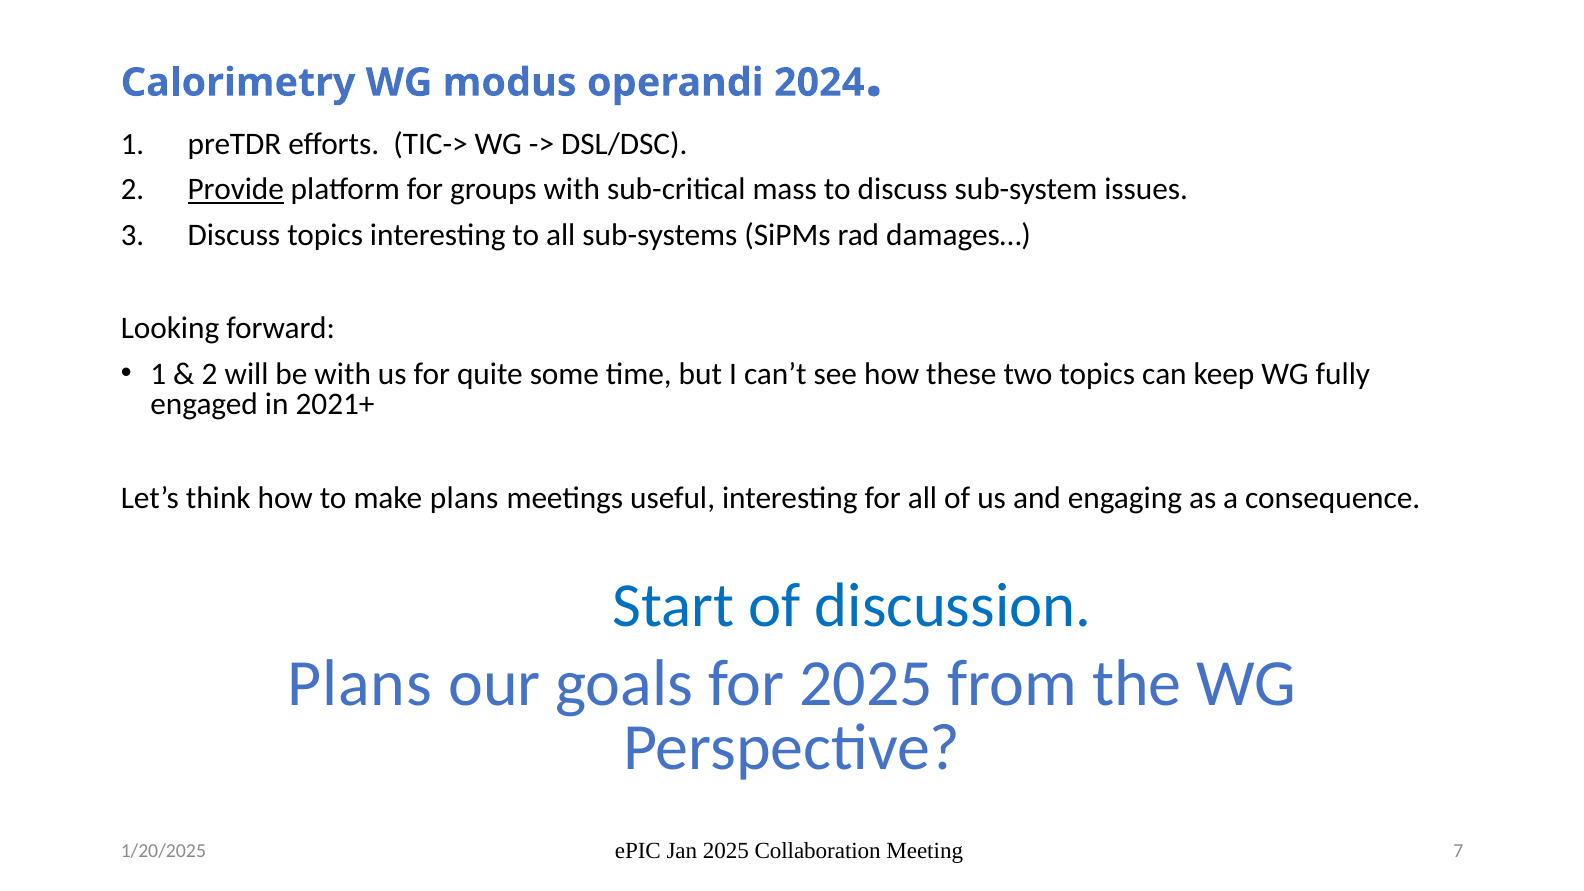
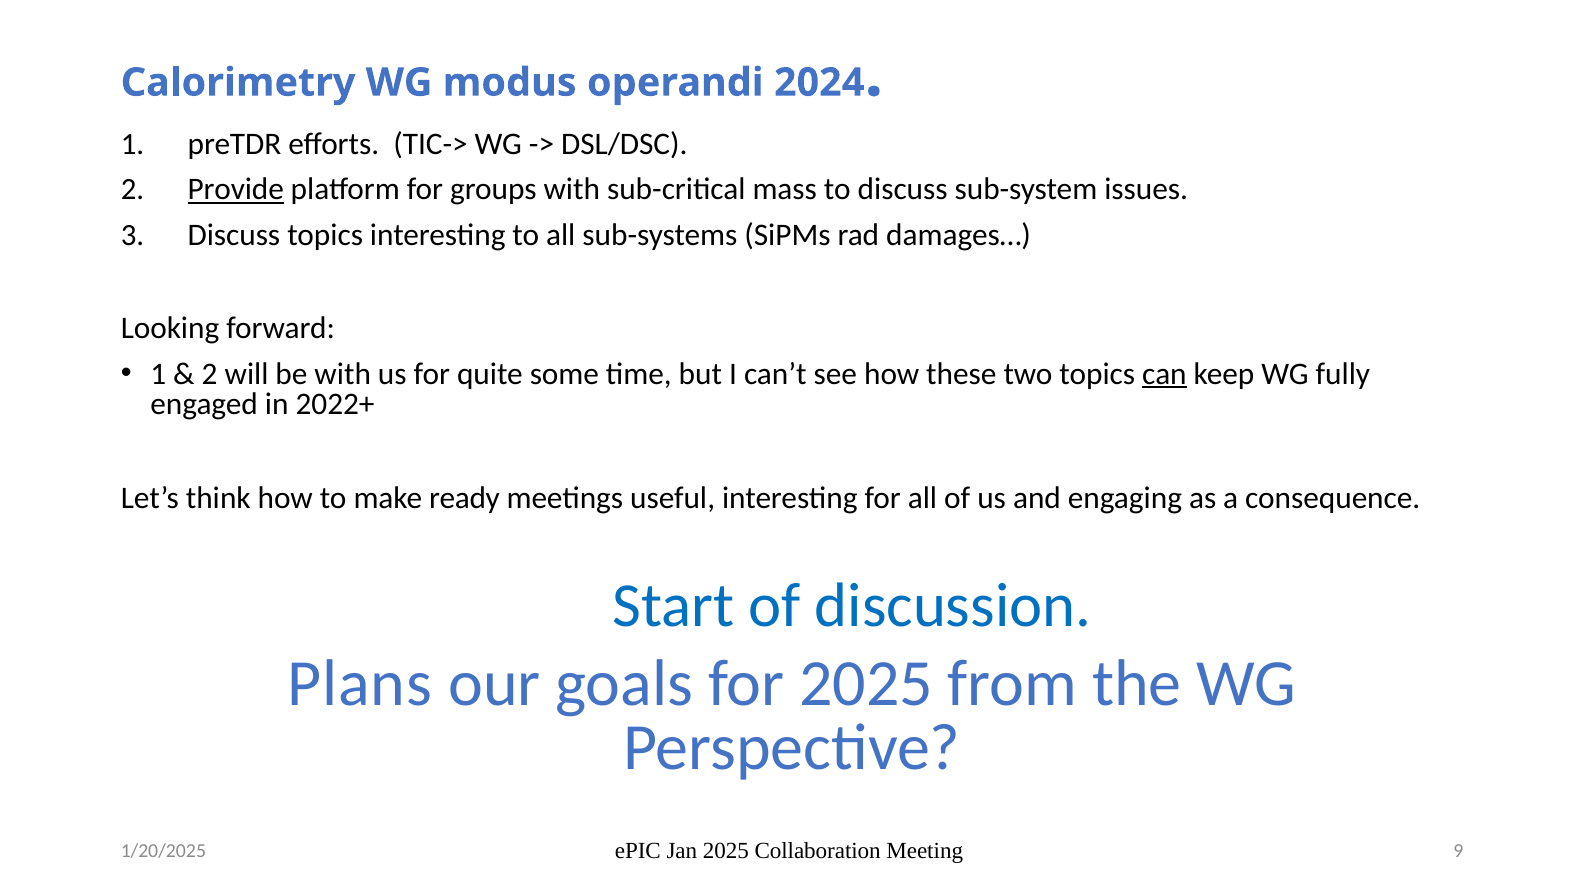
can underline: none -> present (1164, 374)
2021+: 2021+ -> 2022+ (335, 404)
make plans: plans -> ready (464, 498)
7: 7 -> 9 (1458, 851)
